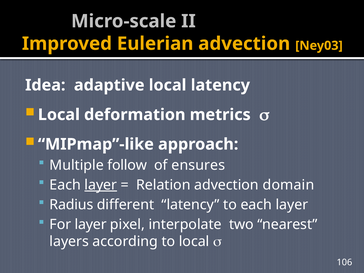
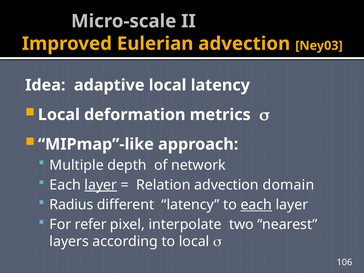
follow: follow -> depth (127, 165)
ensures: ensures -> network (198, 165)
each underline: none -> present (256, 205)
For layer: layer -> refer (91, 225)
